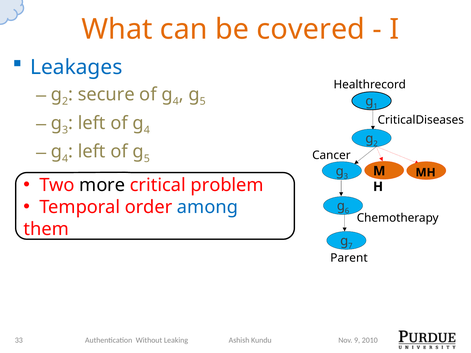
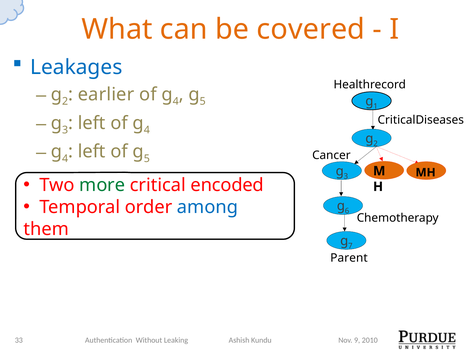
secure: secure -> earlier (106, 94)
more colour: black -> green (102, 185)
problem: problem -> encoded (227, 185)
